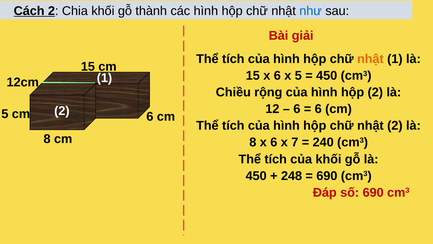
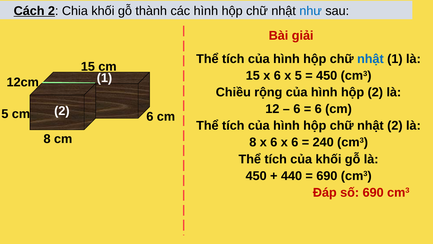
nhật colour: orange -> blue (370, 59)
6 x 7: 7 -> 6 (295, 142)
248: 248 -> 440 (292, 176)
